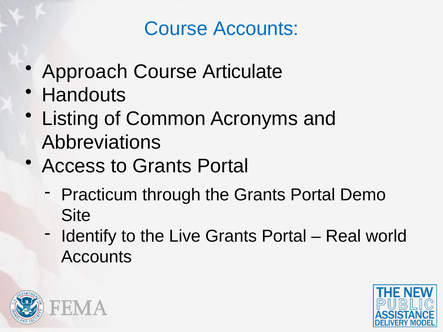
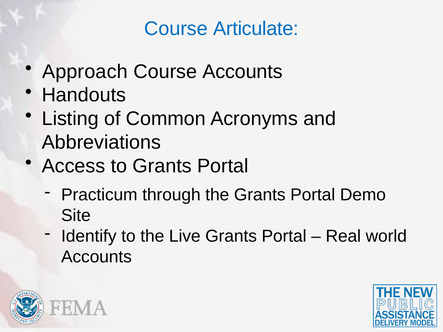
Course Accounts: Accounts -> Articulate (256, 29)
Course Articulate: Articulate -> Accounts (243, 72)
